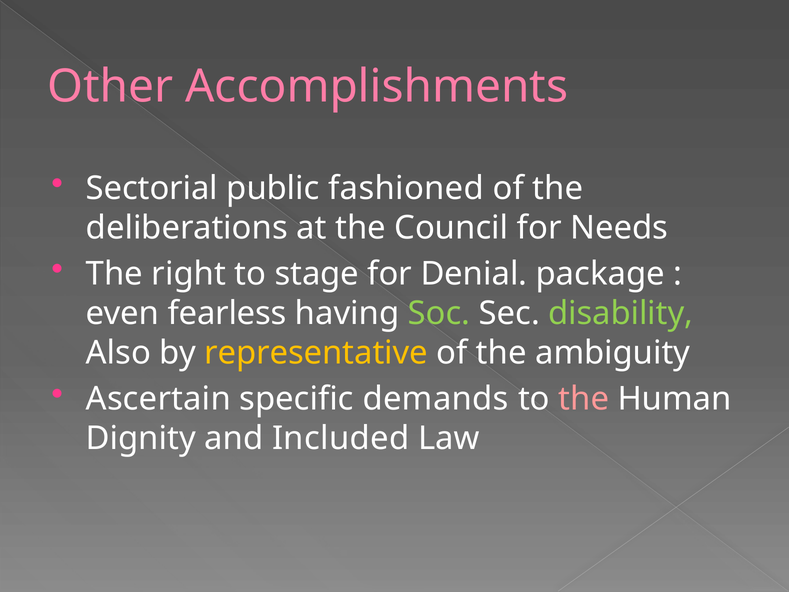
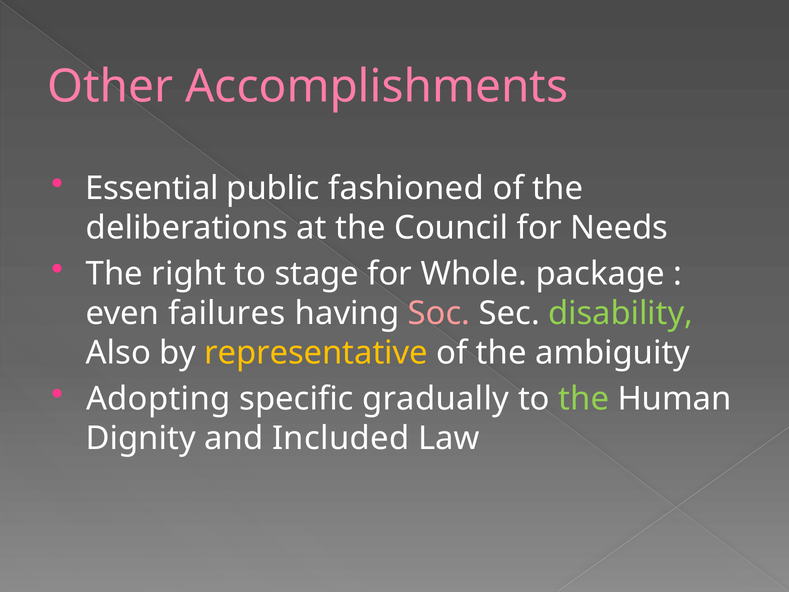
Sectorial: Sectorial -> Essential (152, 188)
Denial: Denial -> Whole (474, 274)
fearless: fearless -> failures (227, 313)
Soc colour: light green -> pink (439, 313)
Ascertain: Ascertain -> Adopting (158, 399)
demands: demands -> gradually (436, 399)
the colour: pink -> light green (584, 399)
